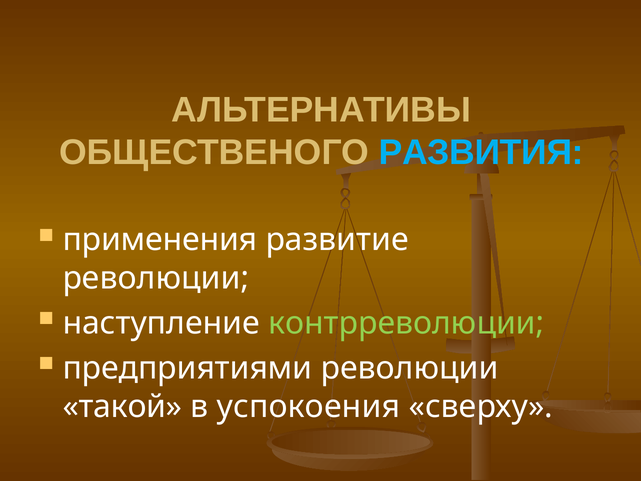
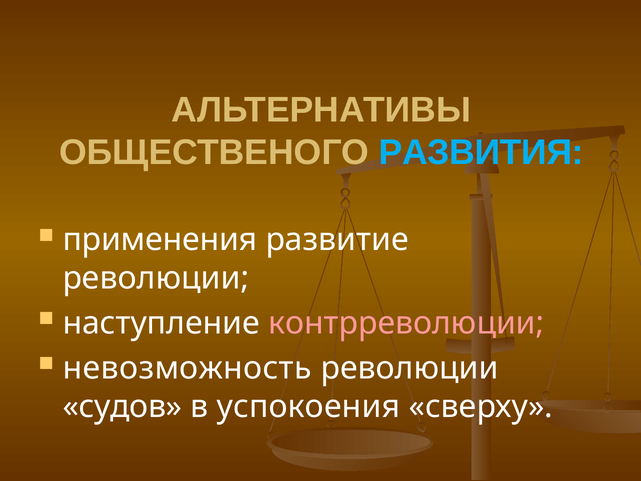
контрреволюции colour: light green -> pink (406, 323)
предприятиями: предприятиями -> невозможность (187, 368)
такой: такой -> судов (122, 406)
